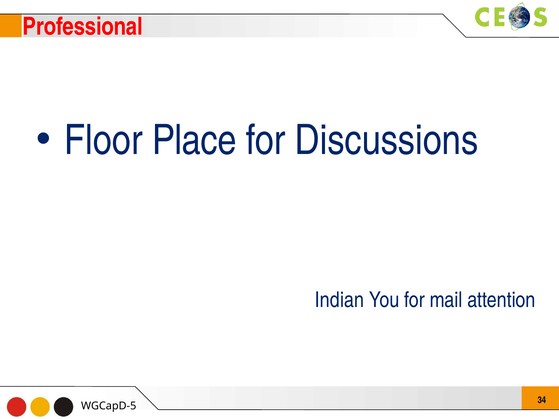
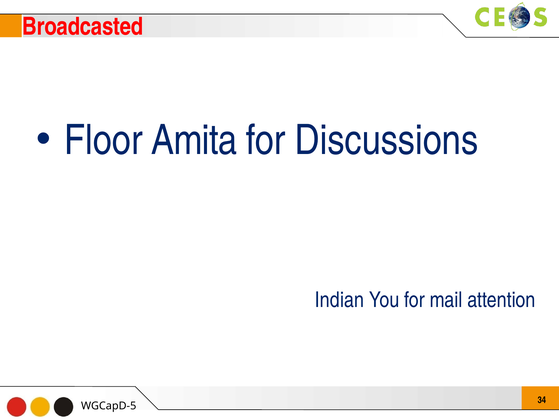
Professional: Professional -> Broadcasted (83, 27)
Place: Place -> Amita (194, 141)
